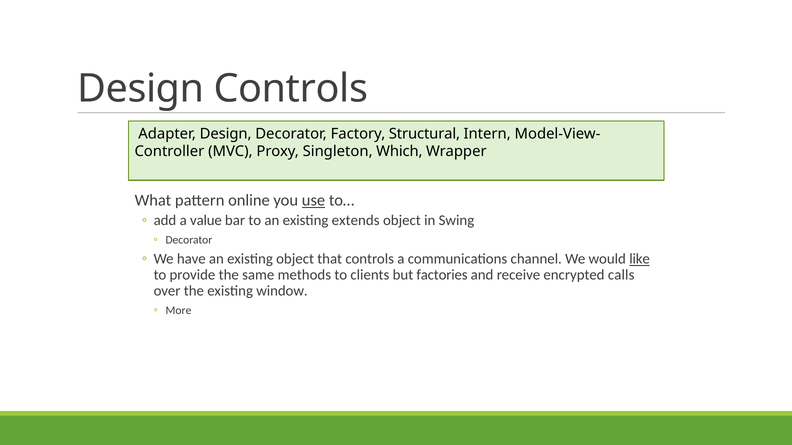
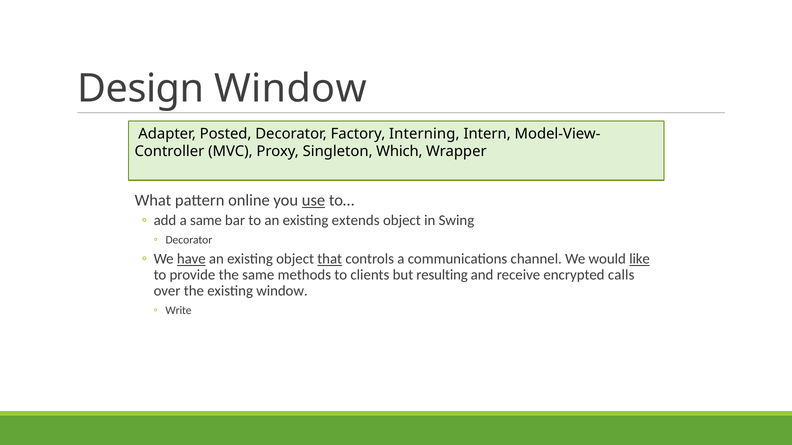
Design Controls: Controls -> Window (291, 89)
Adapter Design: Design -> Posted (226, 134)
Structural: Structural -> Interning (424, 134)
a value: value -> same (206, 221)
have underline: none -> present (191, 259)
that underline: none -> present (330, 259)
factories: factories -> resulting (442, 275)
More: More -> Write (179, 311)
